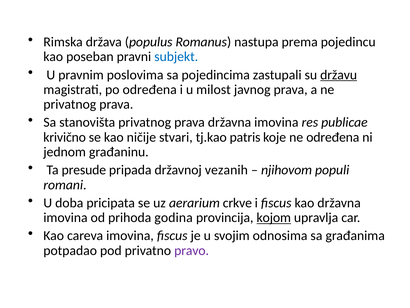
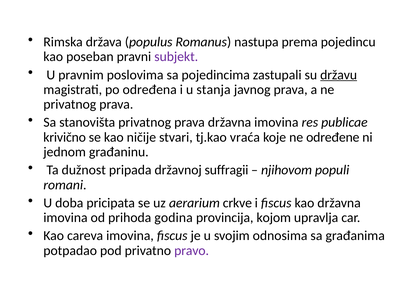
subjekt colour: blue -> purple (176, 57)
milost: milost -> stanja (213, 89)
patris: patris -> vraća (245, 137)
ne određena: određena -> određene (333, 137)
presude: presude -> dužnost (84, 170)
vezanih: vezanih -> suffragii (227, 170)
kojom underline: present -> none (274, 217)
